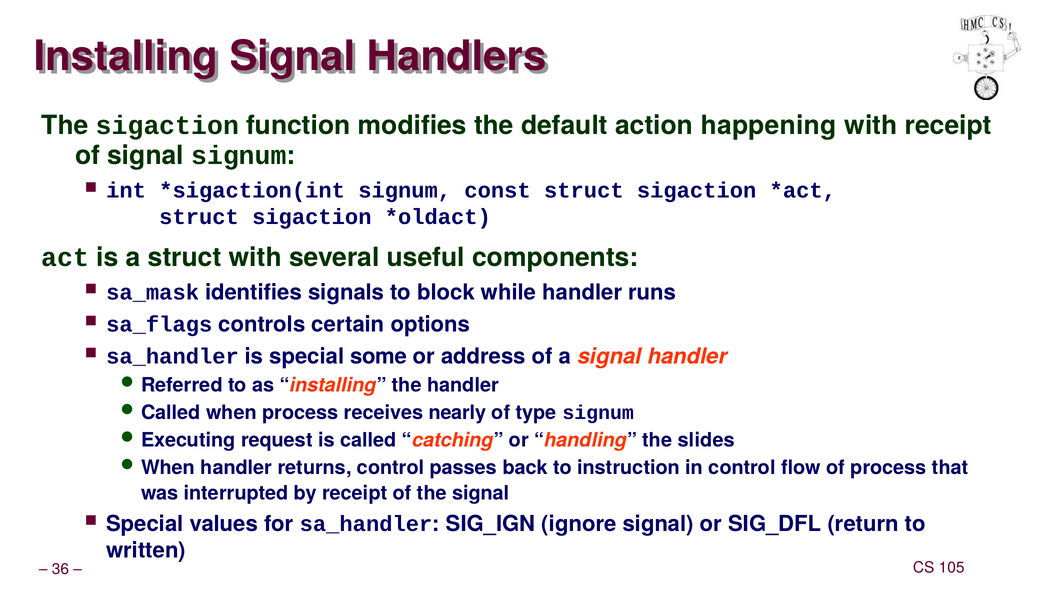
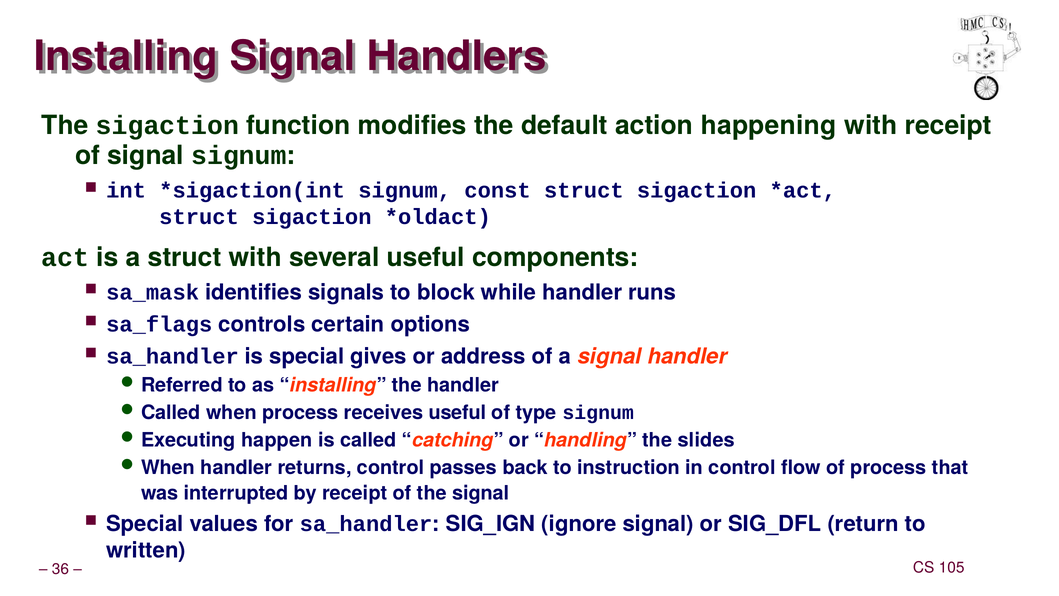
some: some -> gives (379, 356)
receives nearly: nearly -> useful (457, 413)
request: request -> happen (277, 440)
